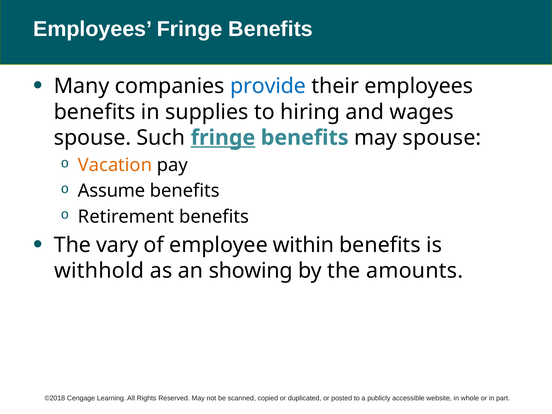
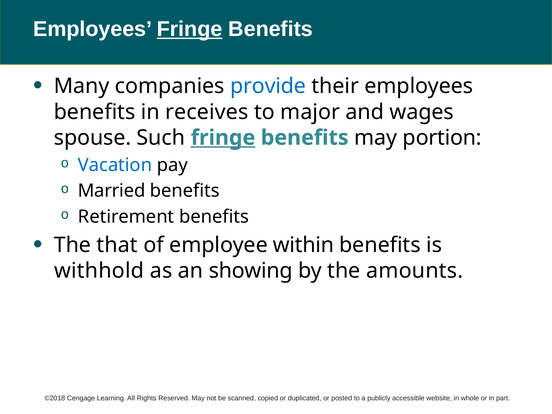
Fringe underline: none -> present (190, 29)
supplies: supplies -> receives (207, 112)
hiring: hiring -> major (310, 112)
may spouse: spouse -> portion (442, 138)
Vacation colour: orange -> blue (115, 165)
Assume: Assume -> Married (112, 191)
vary: vary -> that (117, 245)
